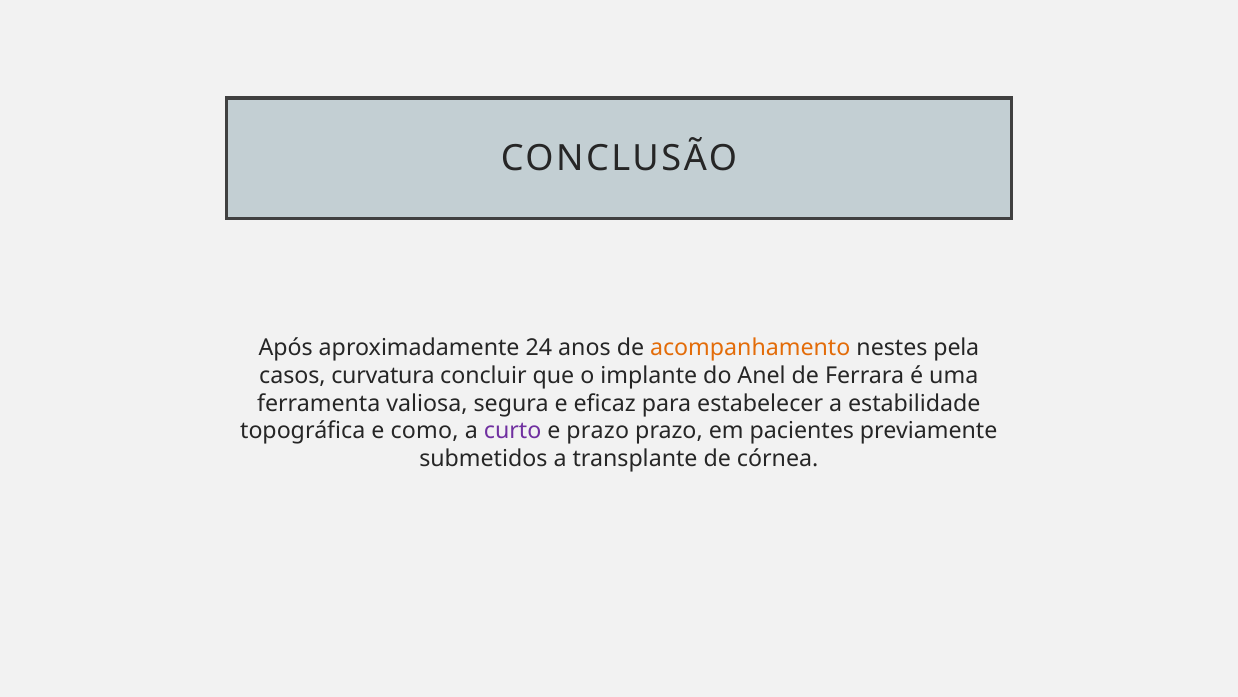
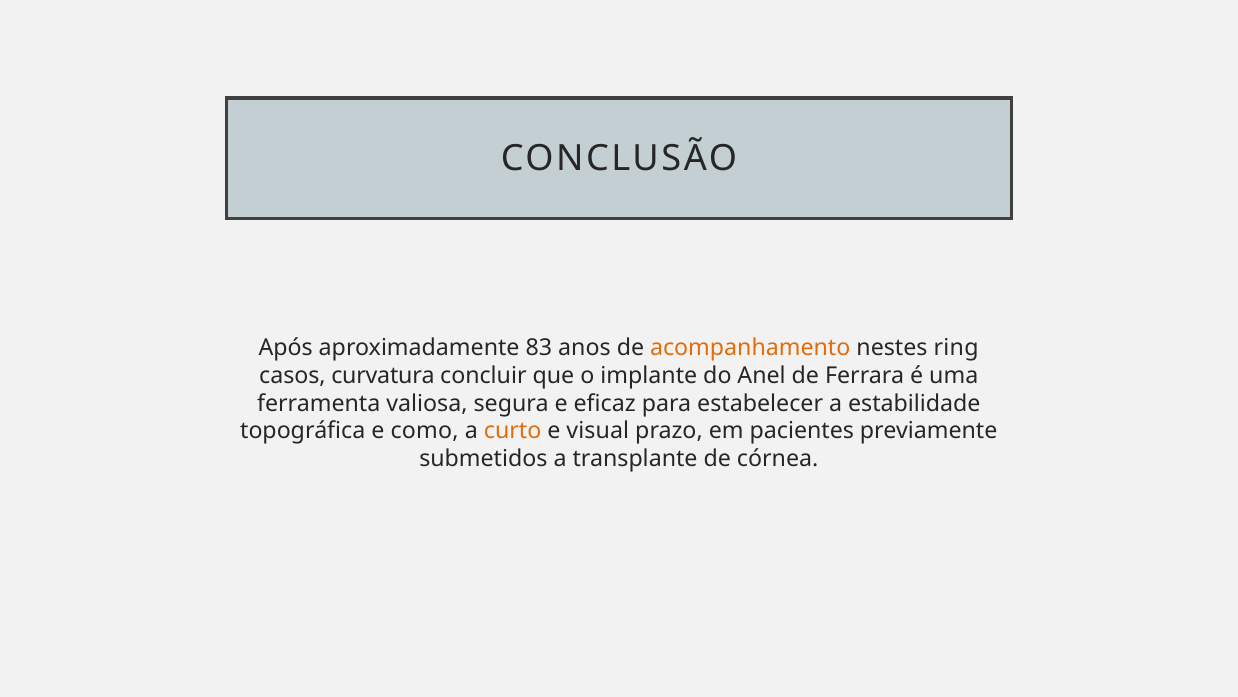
24: 24 -> 83 (539, 347)
pela: pela -> ring (956, 347)
curto colour: purple -> orange (513, 431)
e prazo: prazo -> visual (598, 431)
